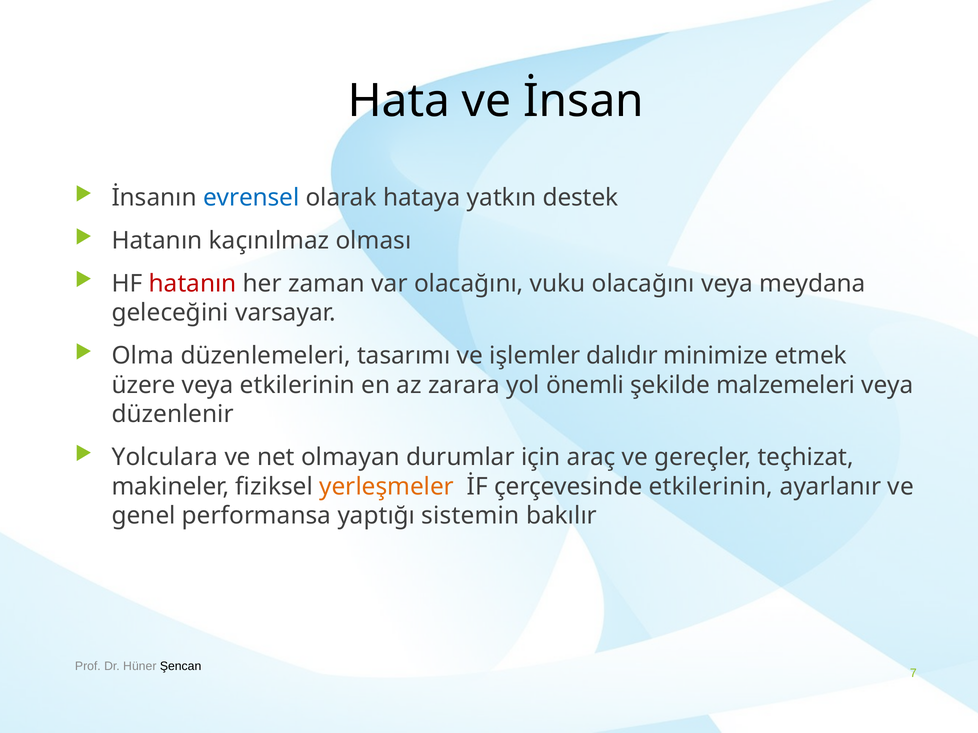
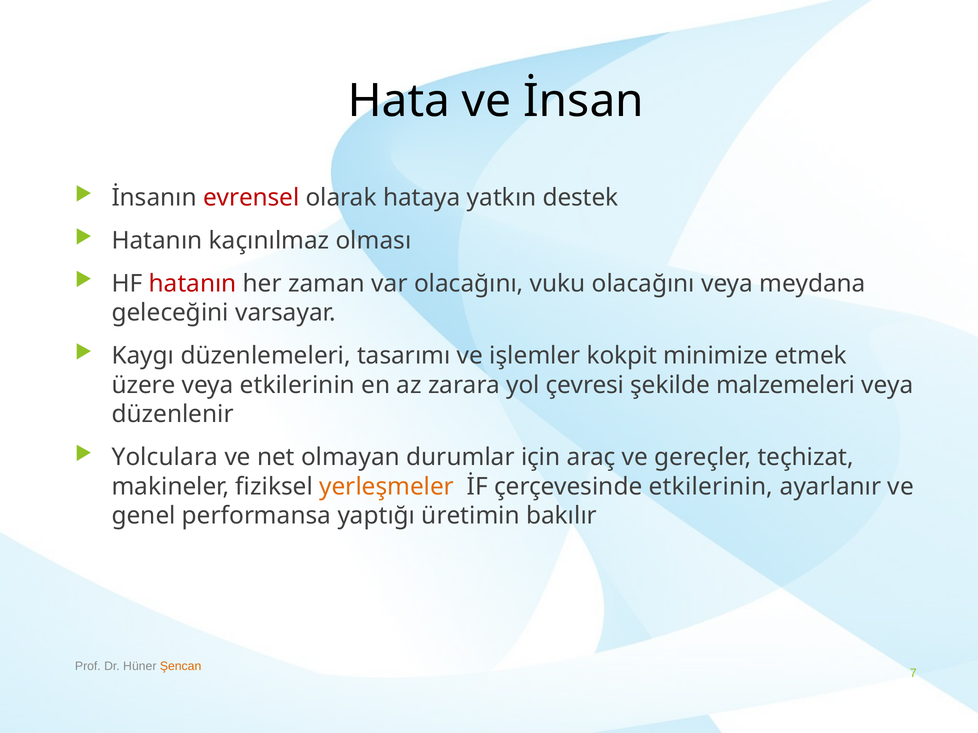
evrensel colour: blue -> red (251, 198)
Olma: Olma -> Kaygı (143, 356)
dalıdır: dalıdır -> kokpit (622, 356)
önemli: önemli -> çevresi (585, 385)
sistemin: sistemin -> üretimin (471, 516)
Şencan colour: black -> orange (181, 667)
